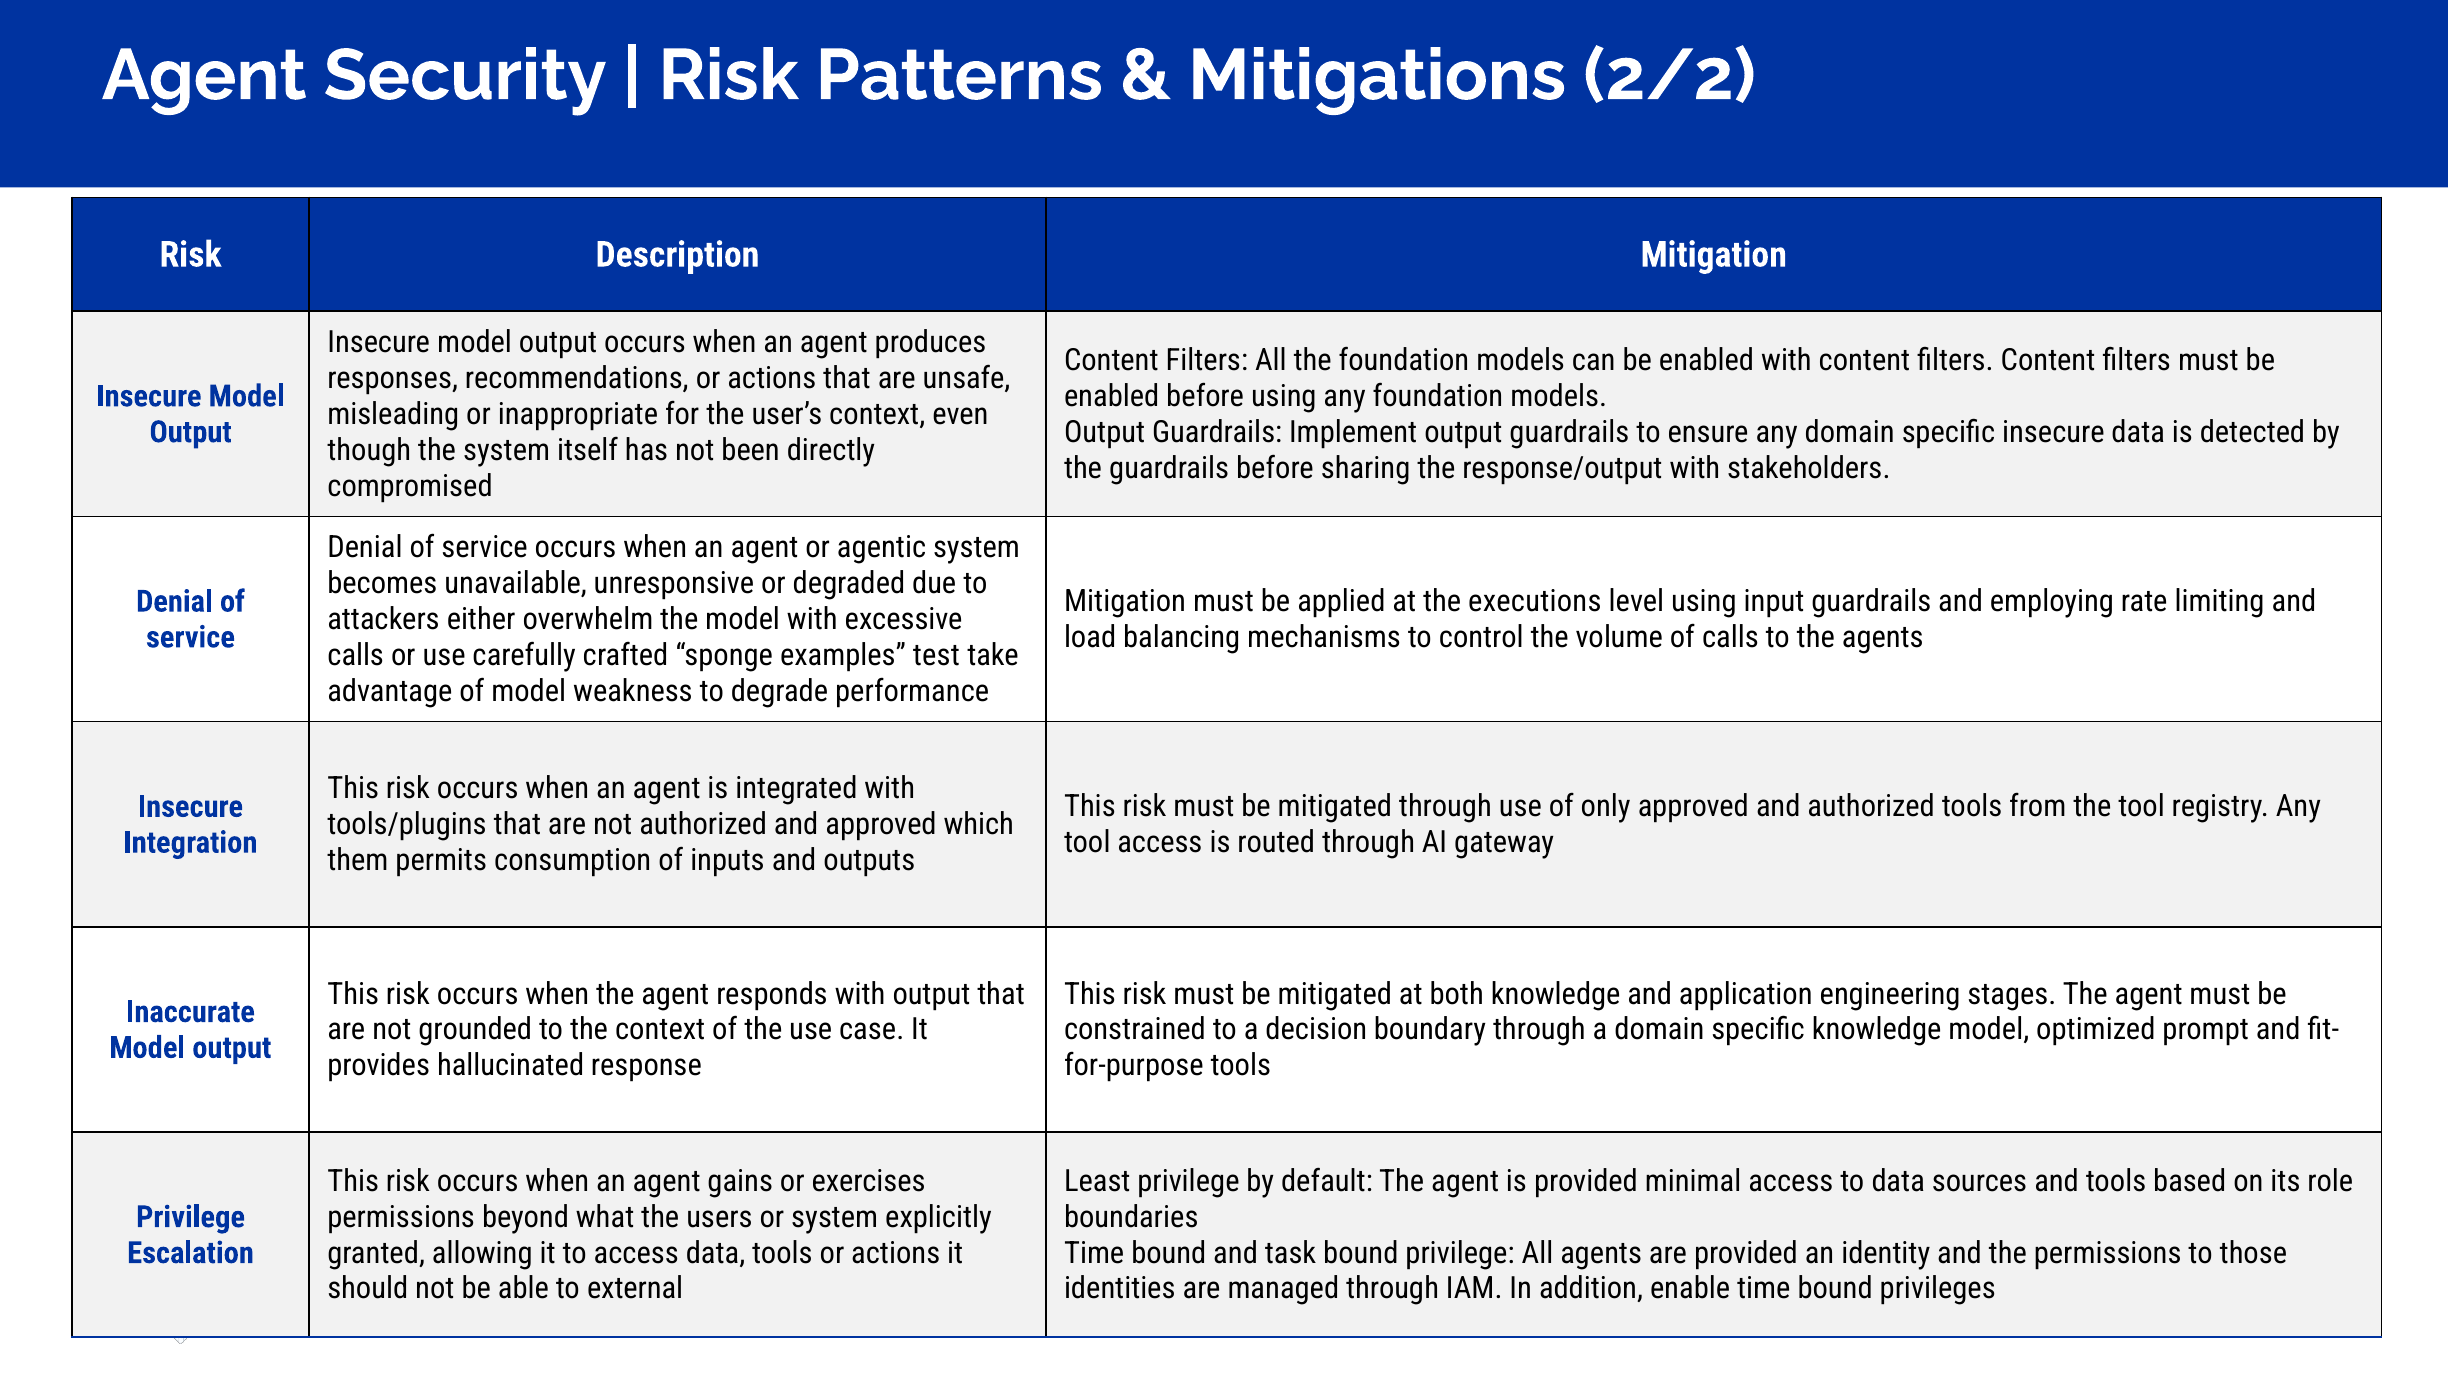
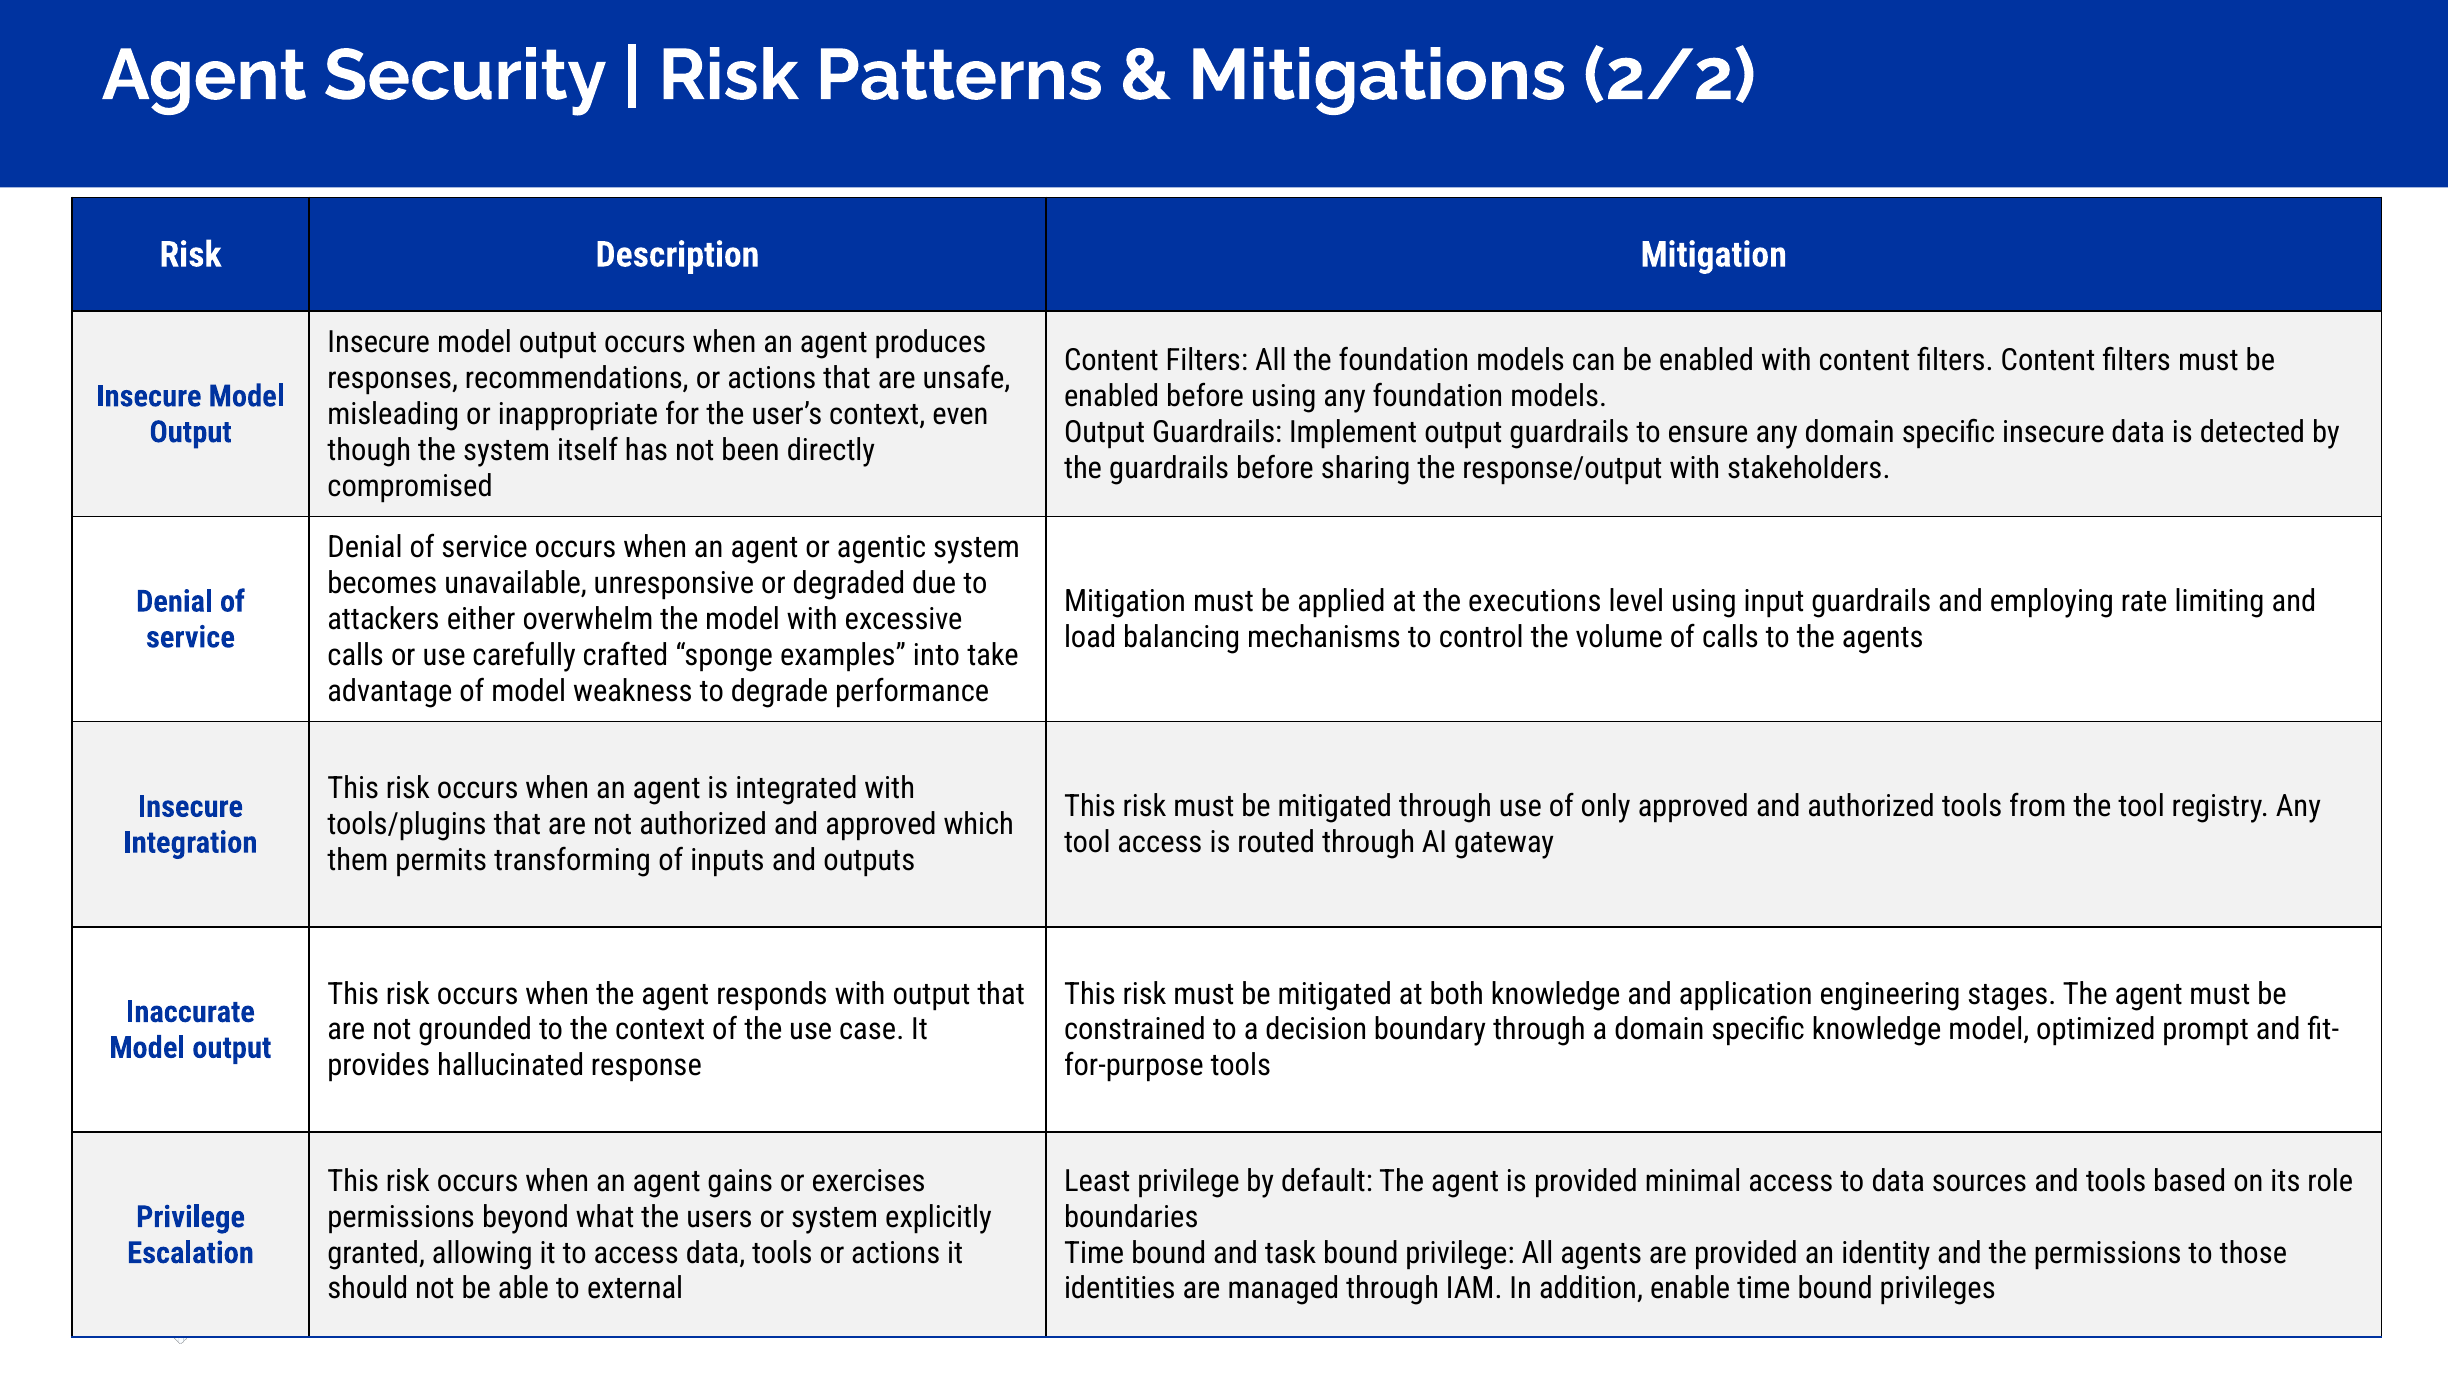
test: test -> into (936, 655)
consumption: consumption -> transforming (573, 860)
